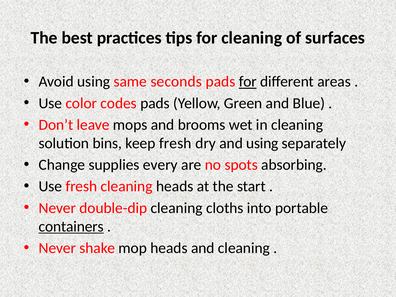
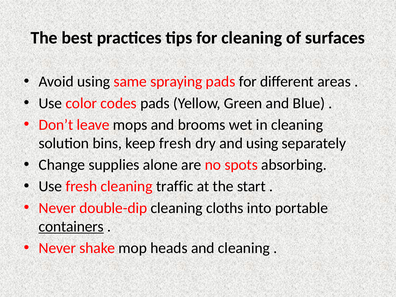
seconds: seconds -> spraying (176, 82)
for underline: present -> none (248, 82)
every: every -> alone (160, 165)
cleaning heads: heads -> traffic (175, 186)
